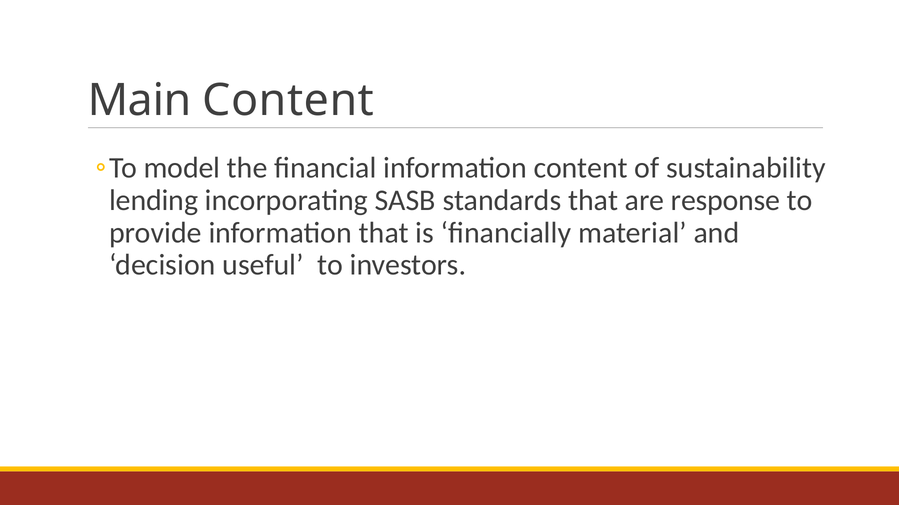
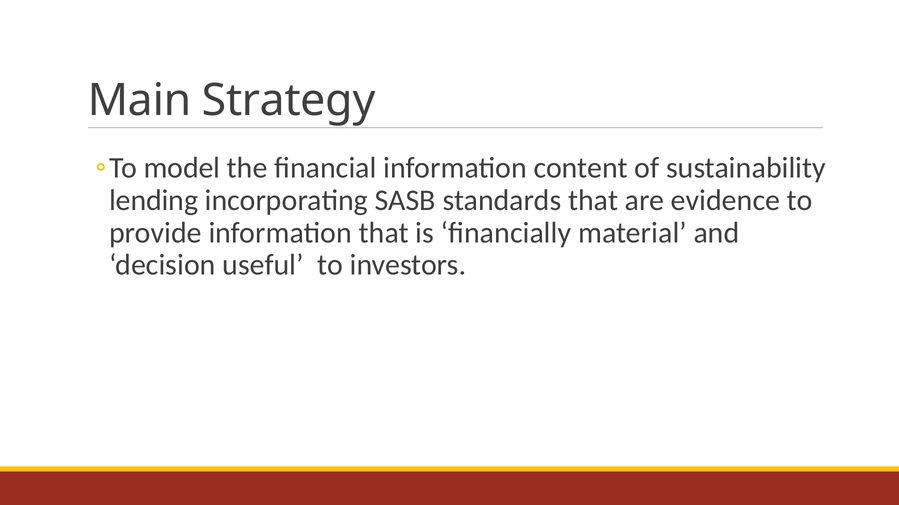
Main Content: Content -> Strategy (289, 101)
response: response -> evidence (726, 201)
